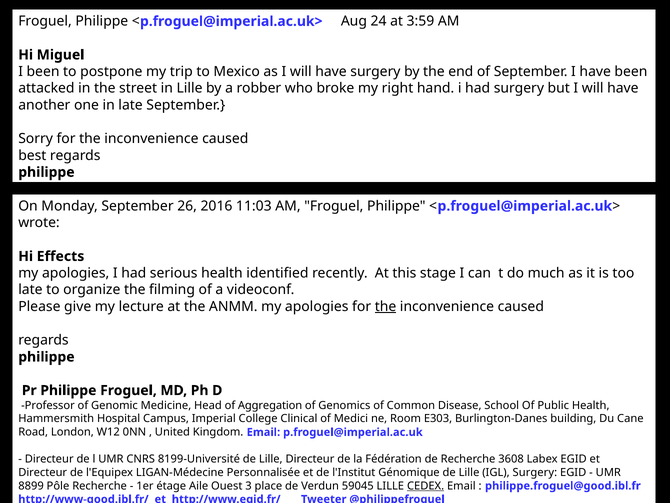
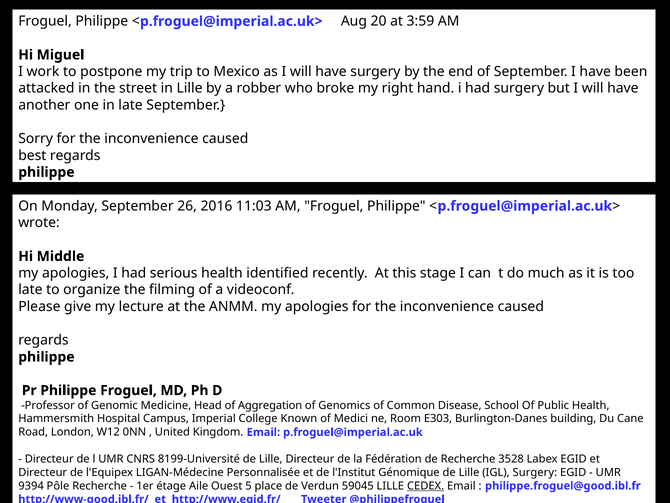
24: 24 -> 20 (379, 21)
I been: been -> work (43, 72)
Effects: Effects -> Middle (61, 256)
the underline: present -> none (386, 306)
Clinical: Clinical -> Known (299, 418)
3608: 3608 -> 3528 (511, 459)
8899: 8899 -> 9394 (31, 485)
3: 3 -> 5 (248, 485)
